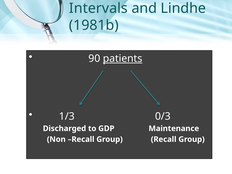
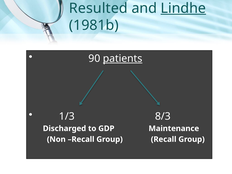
Intervals: Intervals -> Resulted (98, 8)
Lindhe underline: none -> present (183, 8)
0/3: 0/3 -> 8/3 (163, 116)
